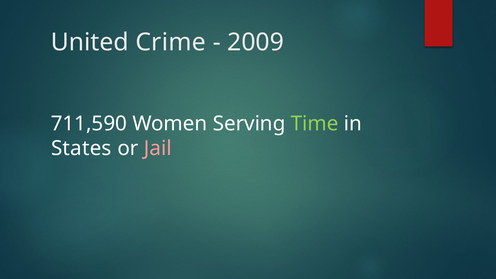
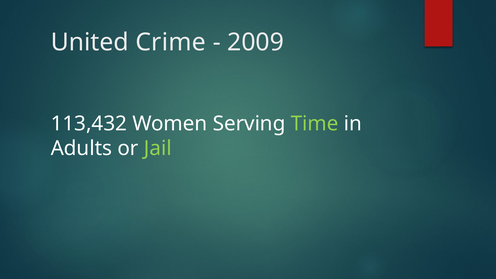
711,590: 711,590 -> 113,432 (89, 124)
States: States -> Adults (81, 148)
Jail colour: pink -> light green (158, 148)
